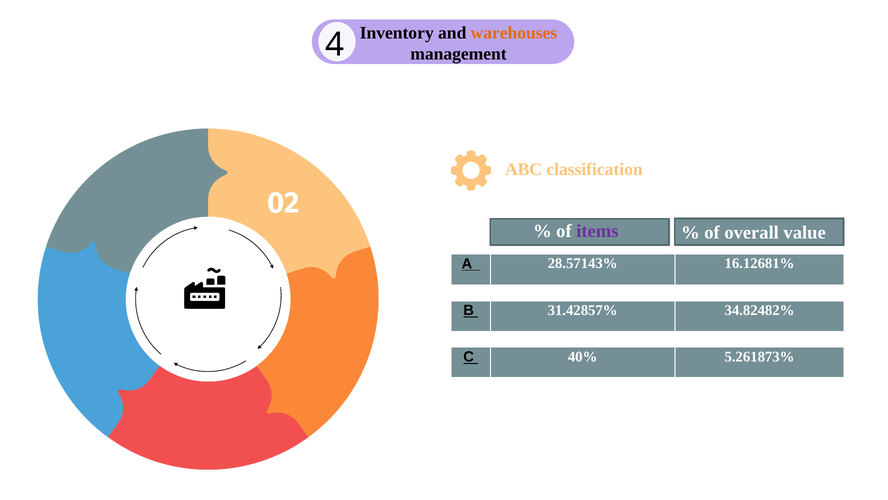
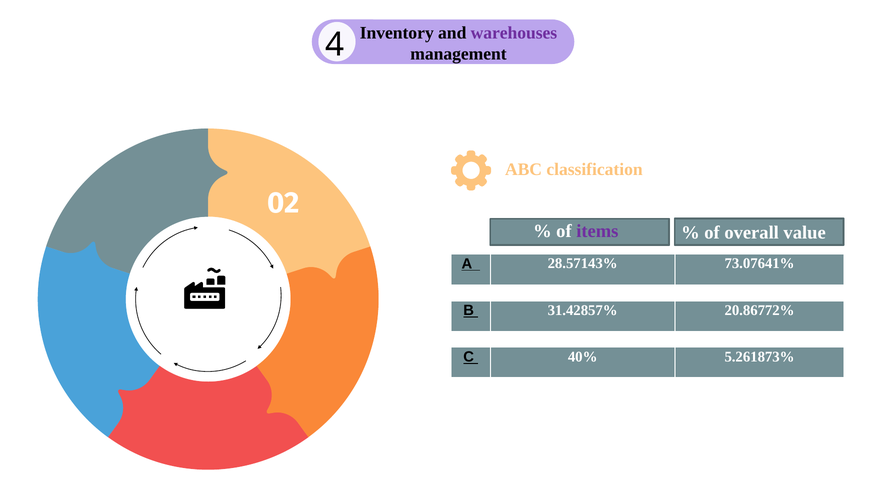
warehouses colour: orange -> purple (514, 33)
16.12681%: 16.12681% -> 73.07641% (760, 263)
34.82482%: 34.82482% -> 20.86772% (760, 310)
